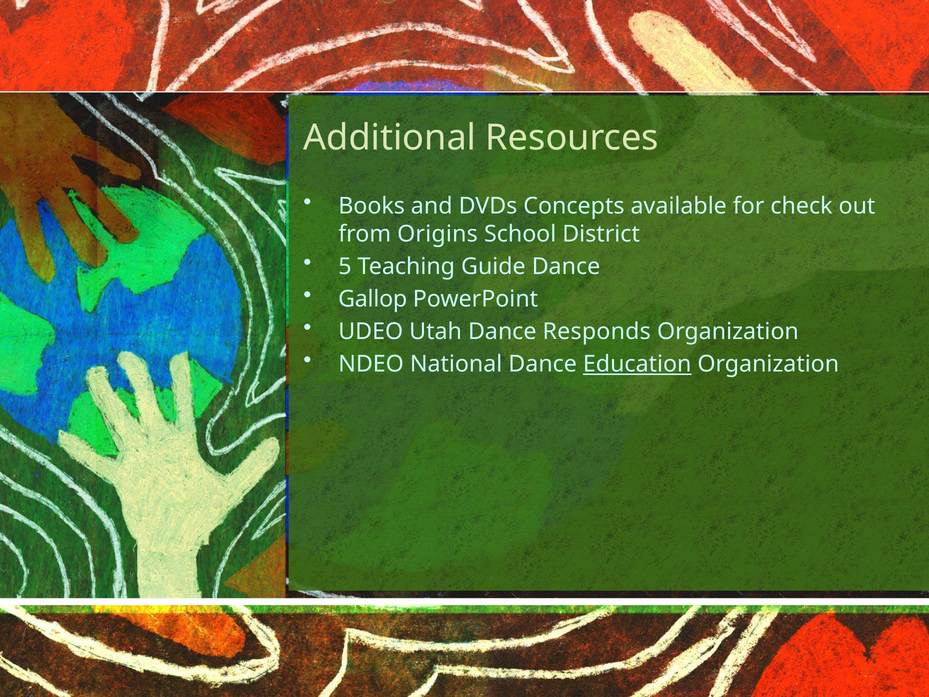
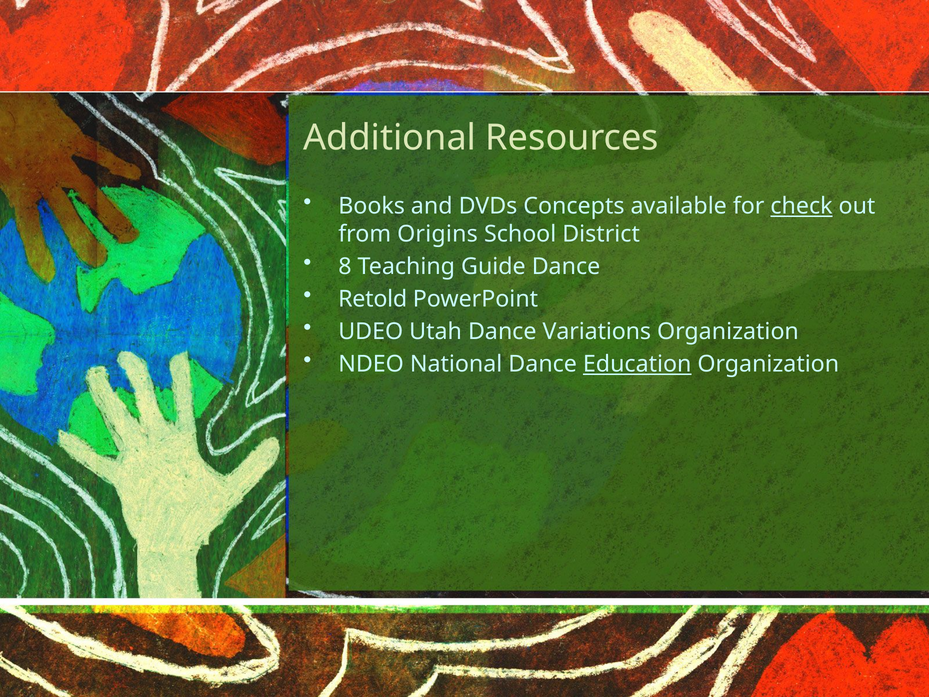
check underline: none -> present (802, 206)
5: 5 -> 8 (345, 266)
Gallop: Gallop -> Retold (373, 299)
Responds: Responds -> Variations (597, 331)
